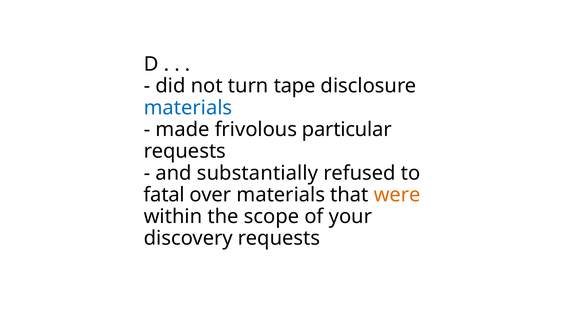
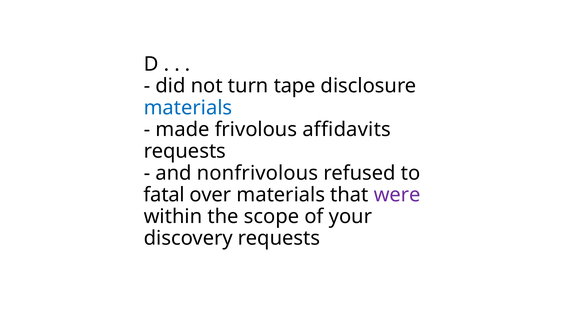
particular: particular -> affidavits (347, 130)
substantially: substantially -> nonfrivolous (257, 173)
were colour: orange -> purple (397, 195)
